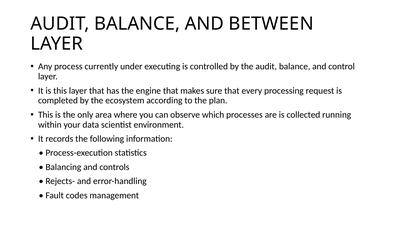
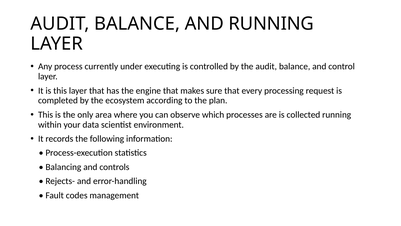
AND BETWEEN: BETWEEN -> RUNNING (271, 24)
